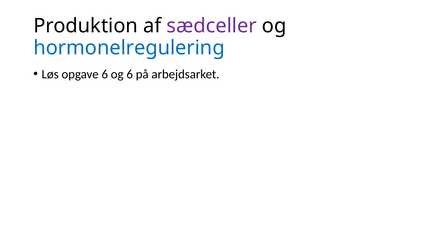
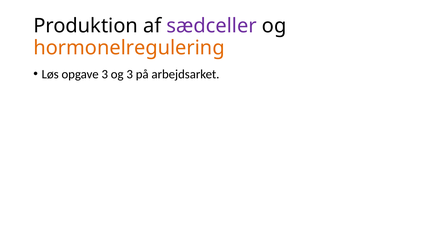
hormonelregulering colour: blue -> orange (129, 48)
opgave 6: 6 -> 3 (105, 74)
og 6: 6 -> 3 (130, 74)
